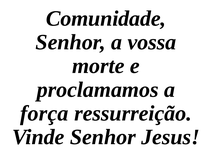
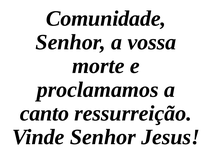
força: força -> canto (44, 113)
